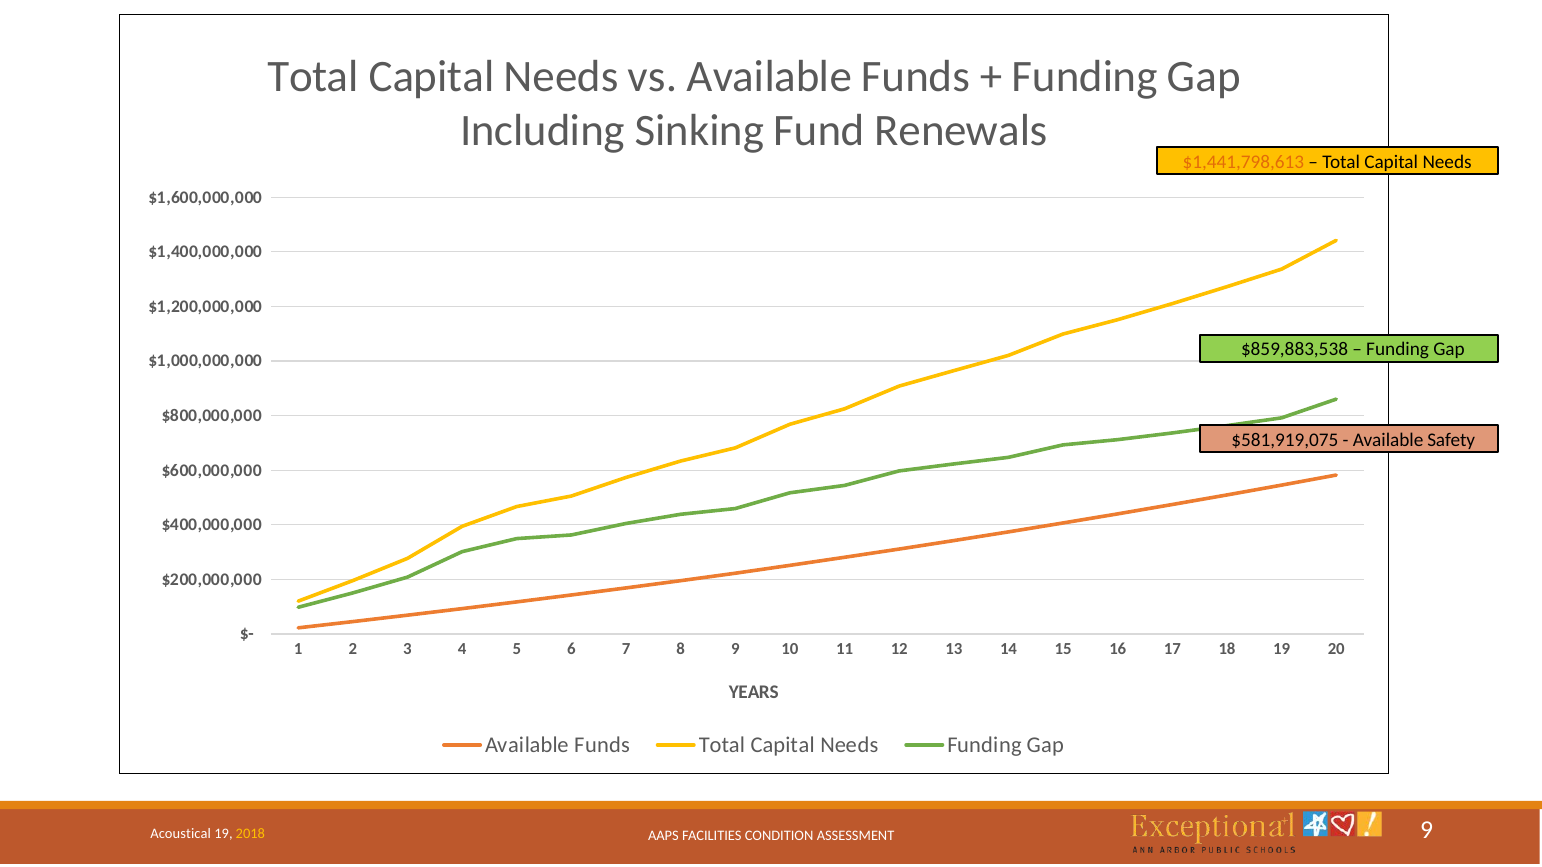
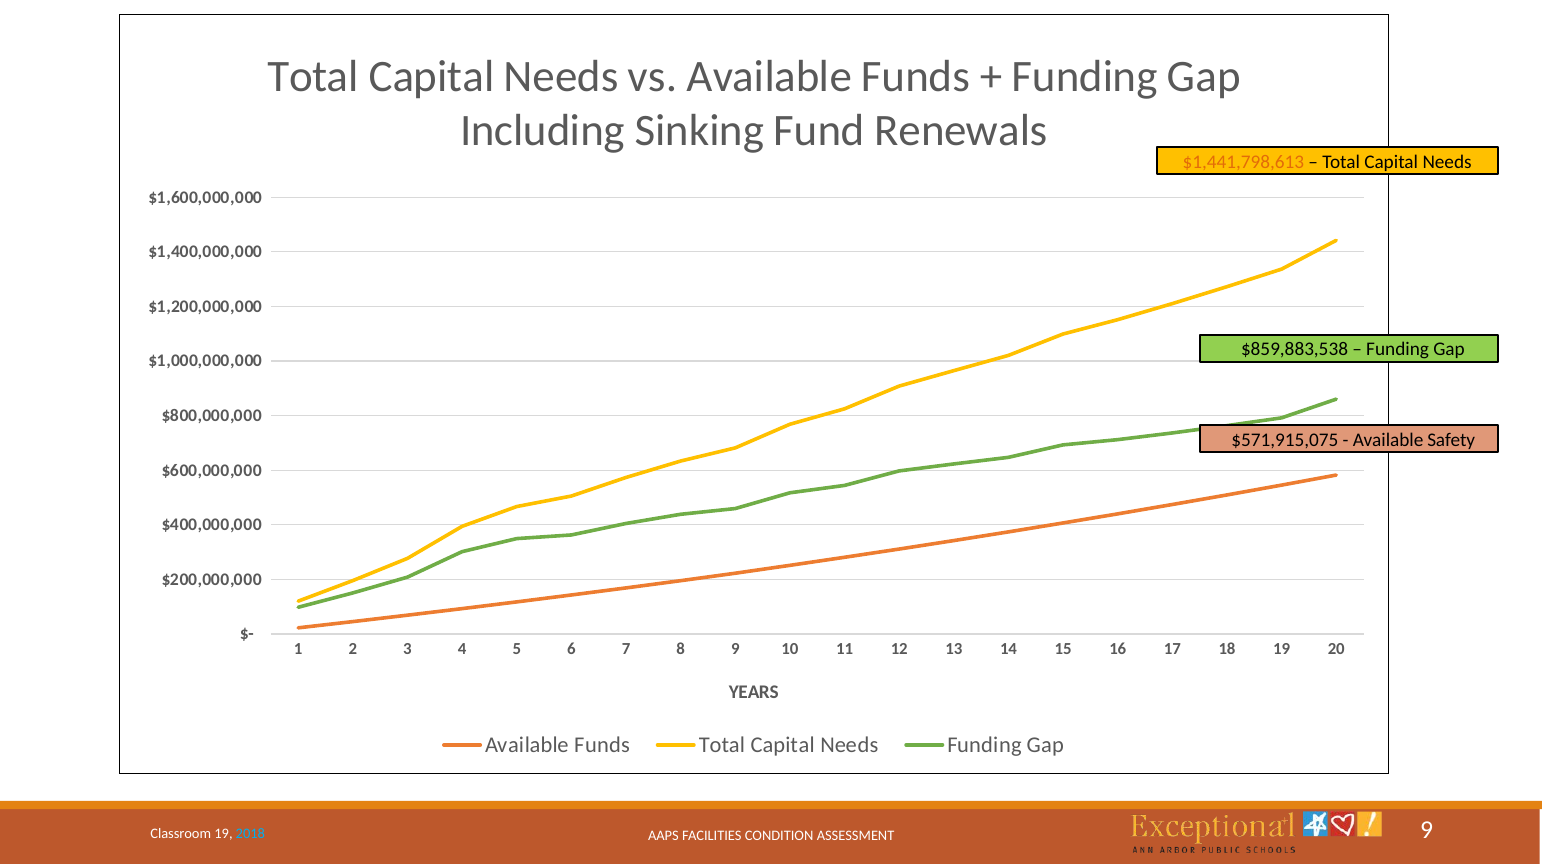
$581,919,075: $581,919,075 -> $571,915,075 (1285, 440)
Acoustical: Acoustical -> Classroom (181, 834)
2018 colour: yellow -> light blue (250, 834)
